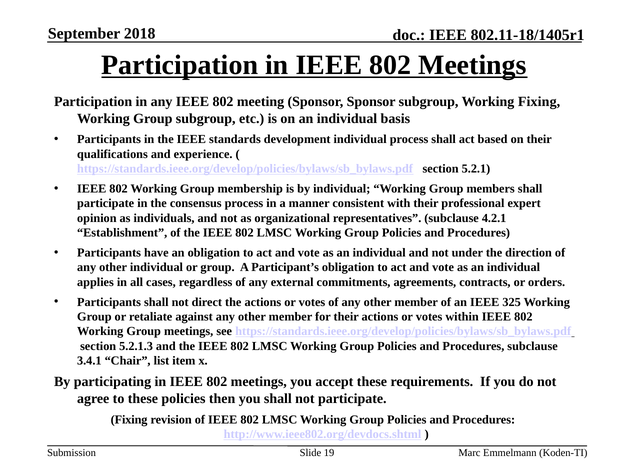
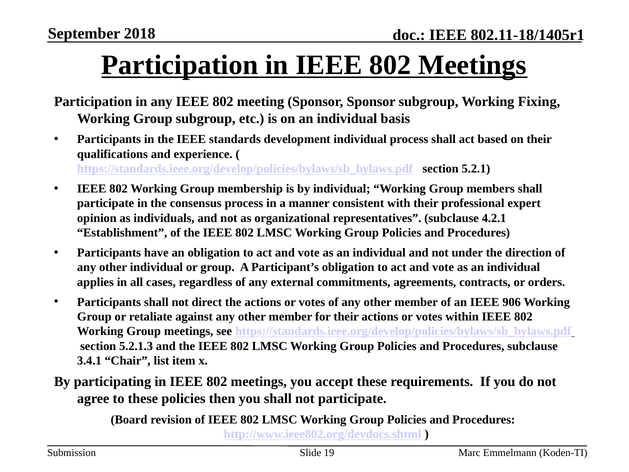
325: 325 -> 906 (512, 302)
Fixing: Fixing -> Board (129, 419)
